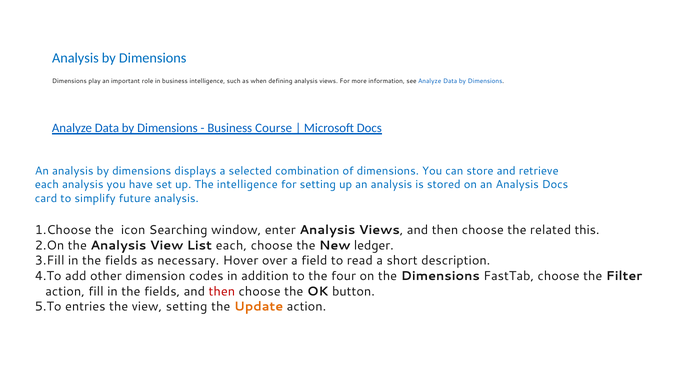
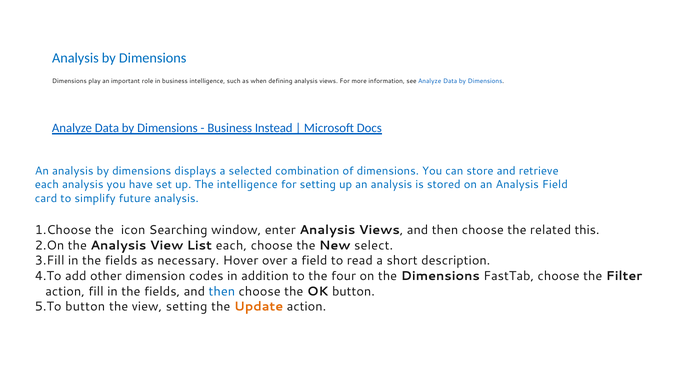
Course: Course -> Instead (274, 128)
Analysis Docs: Docs -> Field (555, 185)
ledger: ledger -> select (374, 245)
then colour: red -> blue (222, 292)
entries: entries -> button (85, 307)
